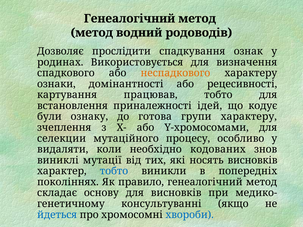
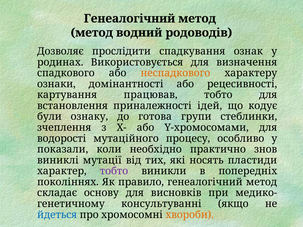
групи характеру: характеру -> стеблинки (249, 117)
селекции: селекции -> водорості (62, 139)
видаляти: видаляти -> показали (63, 149)
кодованих: кодованих -> практично (218, 149)
носять висновків: висновків -> пластиди (252, 160)
тобто colour: blue -> purple (114, 171)
хвороби colour: blue -> orange (190, 215)
